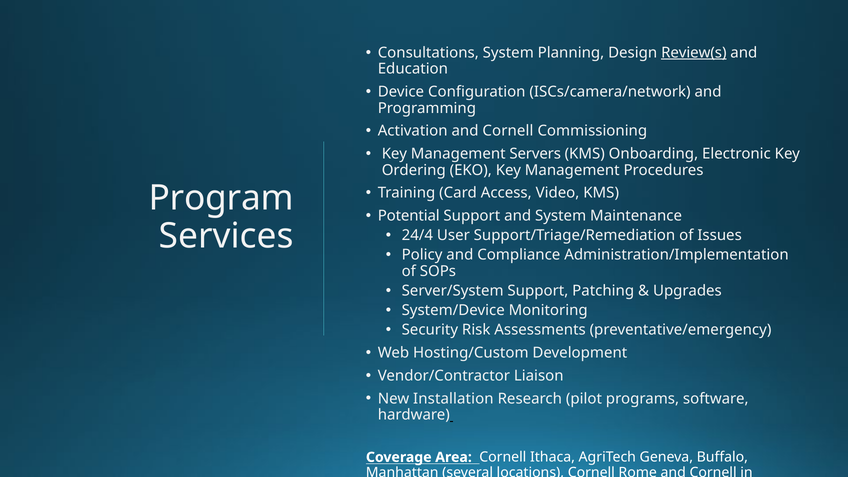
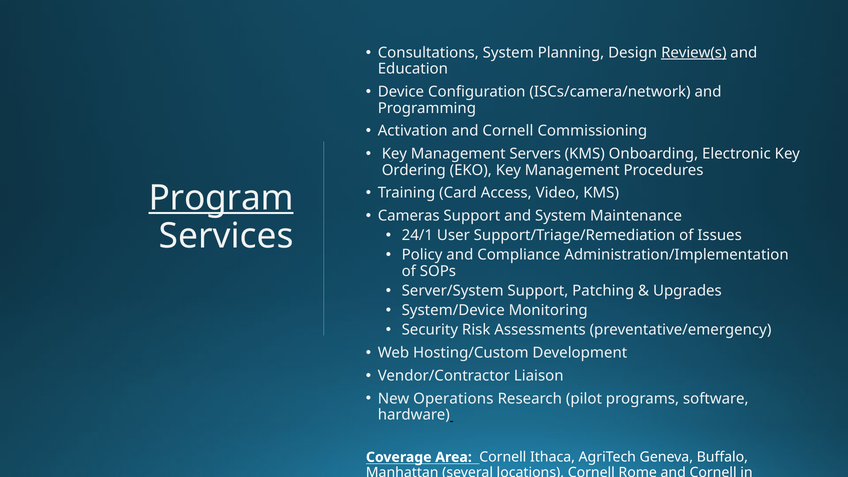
Program underline: none -> present (221, 198)
Potential: Potential -> Cameras (409, 216)
24/4: 24/4 -> 24/1 (417, 235)
Installation: Installation -> Operations (453, 399)
